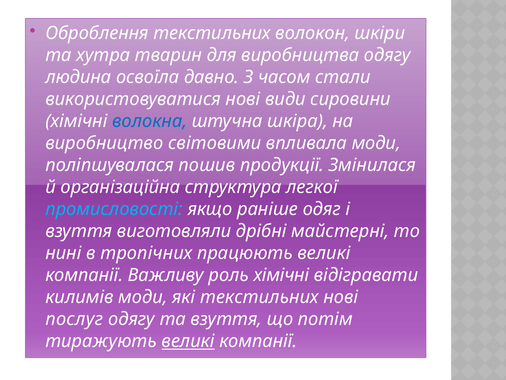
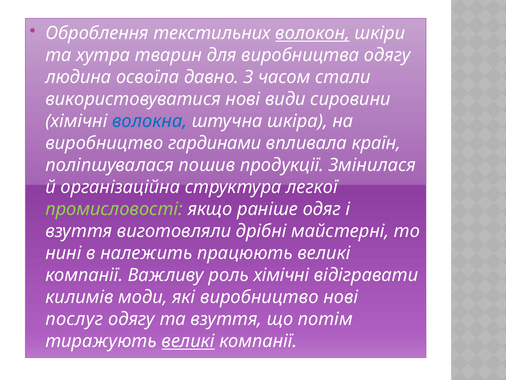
волокон underline: none -> present (313, 33)
світовими: світовими -> гардинами (215, 143)
впливала моди: моди -> країн (376, 143)
промисловості colour: light blue -> light green (114, 209)
тропічних: тропічних -> належить (146, 253)
які текстильних: текстильних -> виробництво (259, 297)
